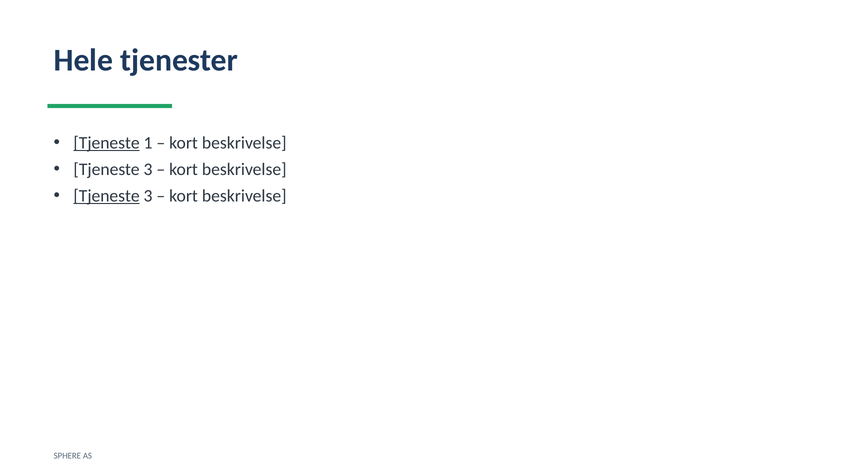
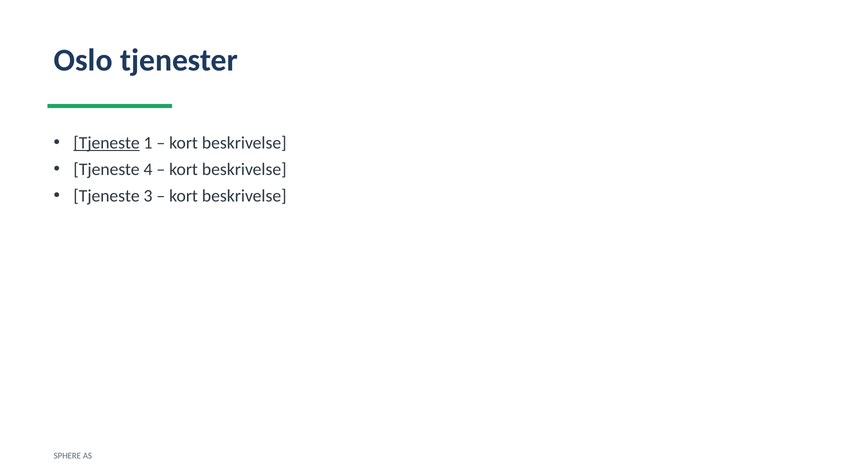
Hele: Hele -> Oslo (83, 60)
3: 3 -> 4 (148, 169)
Tjeneste underline: present -> none (107, 196)
